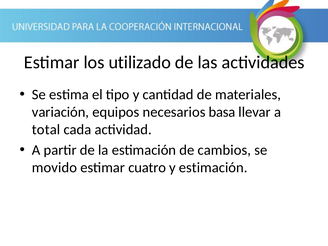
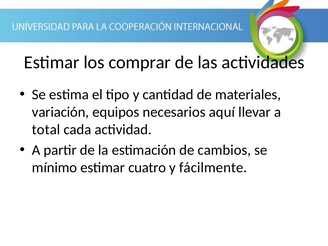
utilizado: utilizado -> comprar (140, 62)
basa: basa -> aquí (222, 112)
movido: movido -> mínimo (55, 167)
y estimación: estimación -> fácilmente (213, 167)
